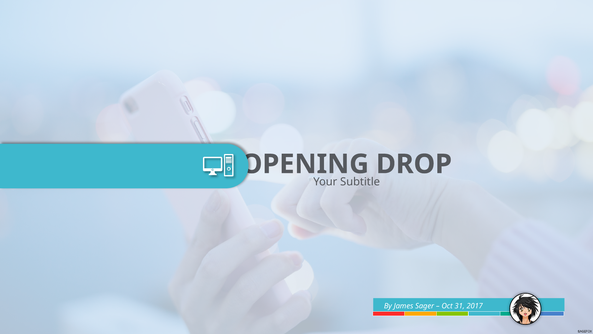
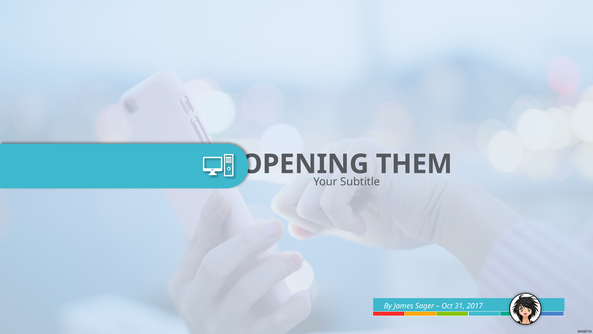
DROP: DROP -> THEM (414, 164)
